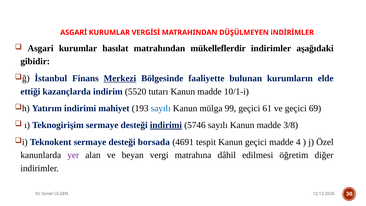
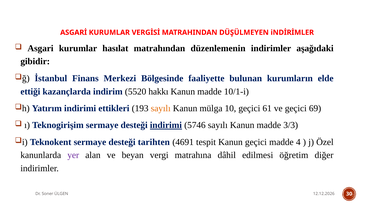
mükelleflerdir: mükelleflerdir -> düzenlemenin (218, 48)
Merkezi underline: present -> none (120, 78)
tutarı: tutarı -> hakkı (158, 91)
mahiyet: mahiyet -> ettikleri (114, 108)
sayılı colour: blue -> orange (161, 108)
99: 99 -> 10 (230, 108)
3/8: 3/8 -> 3/3 (291, 125)
borsada: borsada -> tarihten (154, 142)
